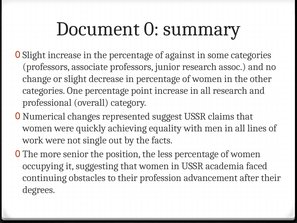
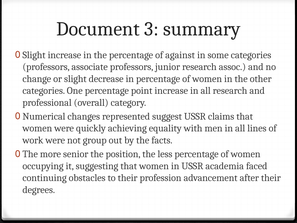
Document 0: 0 -> 3 (151, 29)
single: single -> group (95, 140)
